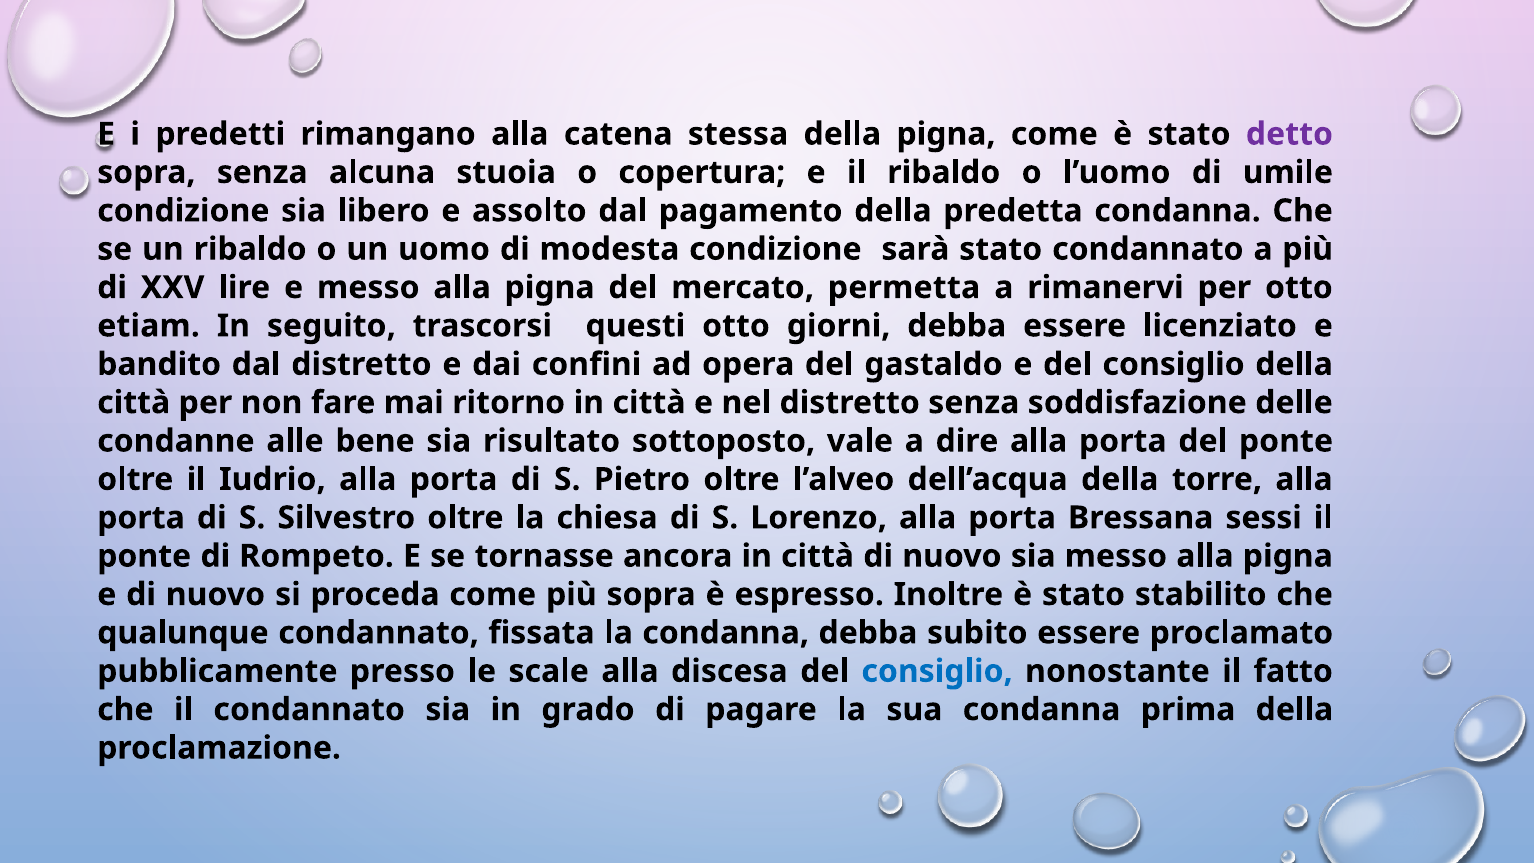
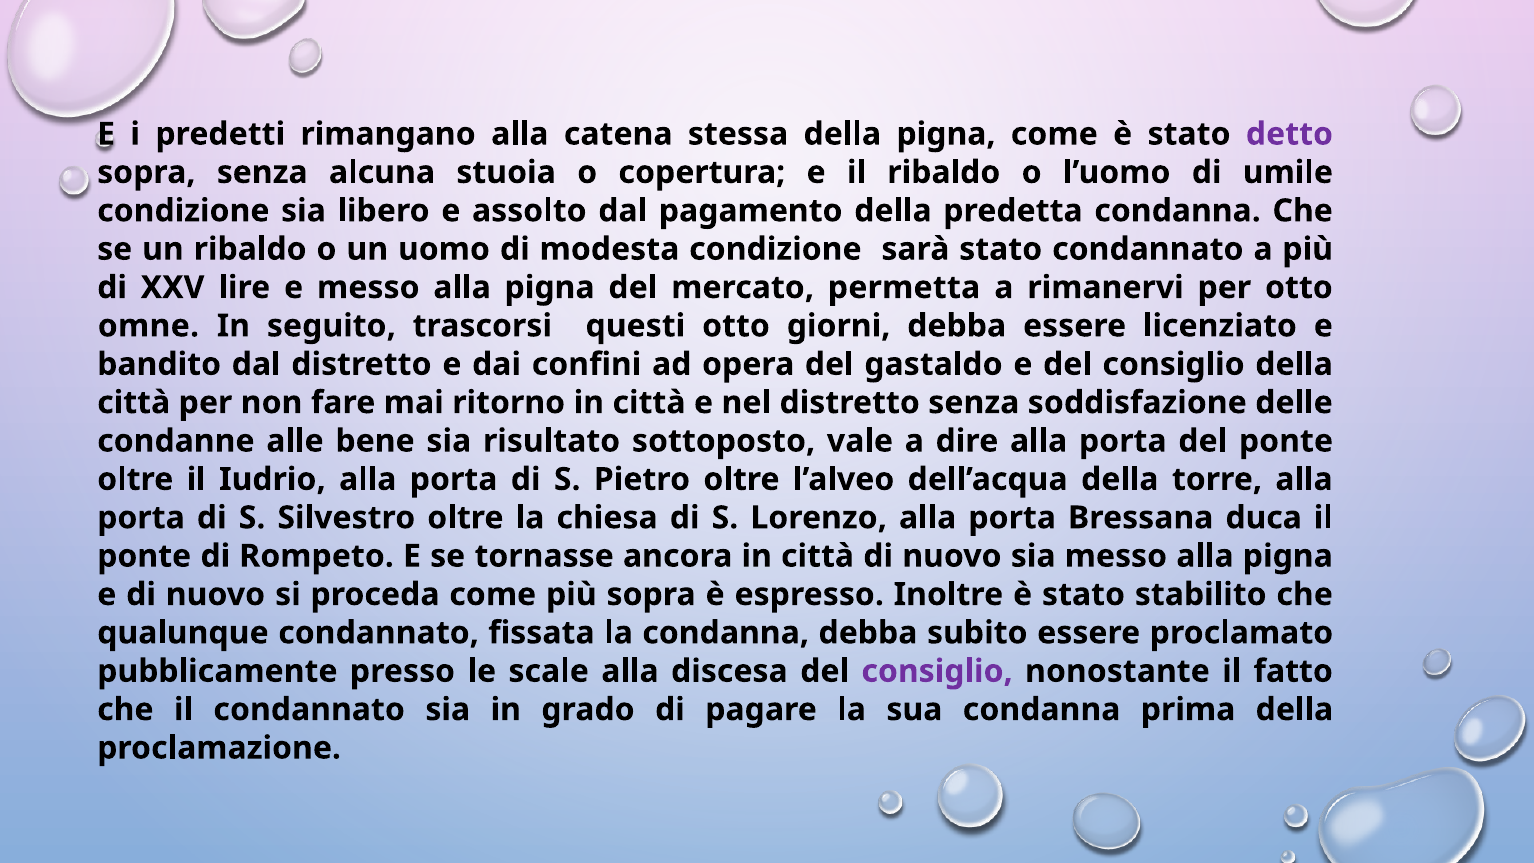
etiam: etiam -> omne (148, 326)
sessi: sessi -> duca (1264, 518)
consiglio colour: blue -> purple (937, 671)
